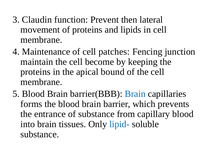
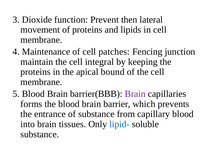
Claudin: Claudin -> Dioxide (37, 20)
become: become -> integral (99, 62)
Brain colour: blue -> purple (135, 94)
